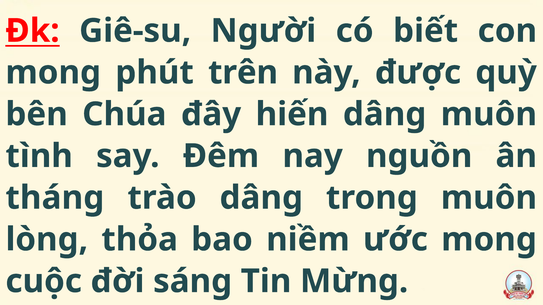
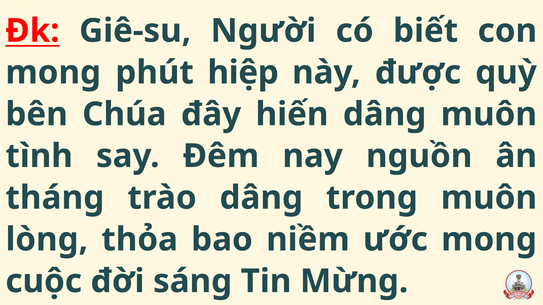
trên: trên -> hiệp (243, 73)
